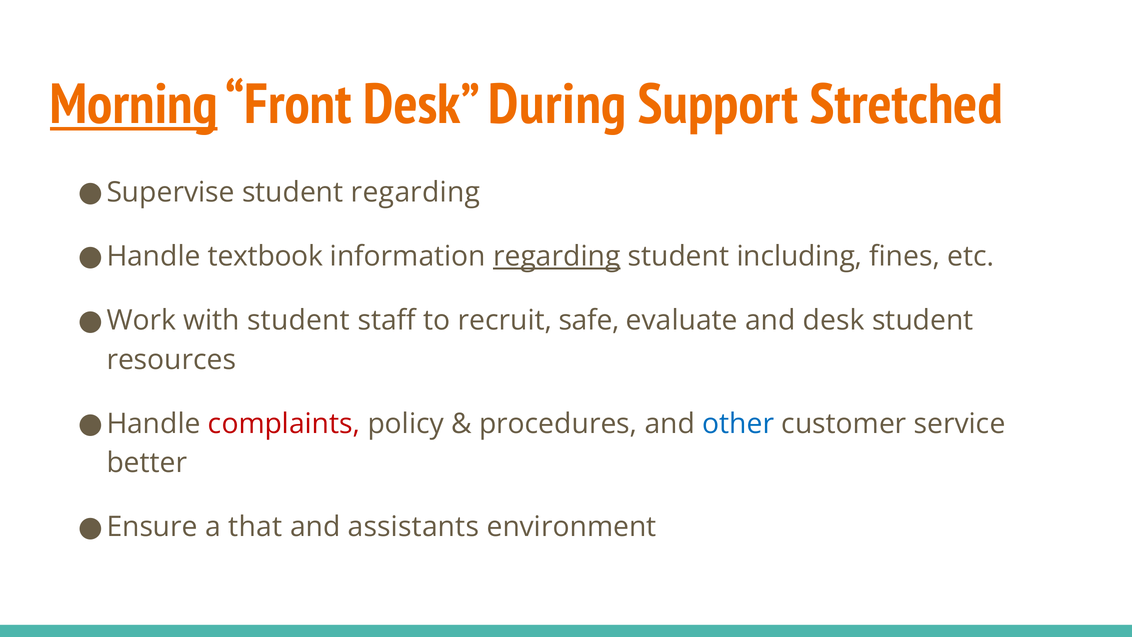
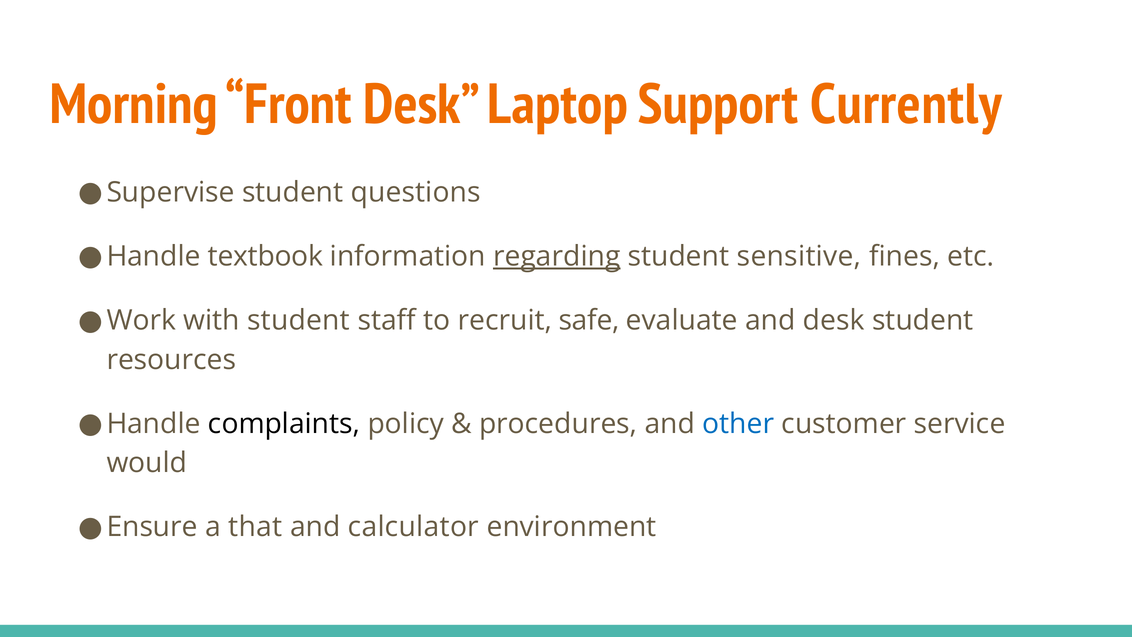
Morning underline: present -> none (134, 104)
During: During -> Laptop (558, 104)
Stretched: Stretched -> Currently (906, 104)
student regarding: regarding -> questions (416, 192)
including: including -> sensitive (799, 256)
complaints colour: red -> black (284, 424)
better: better -> would (147, 463)
assistants: assistants -> calculator (413, 527)
